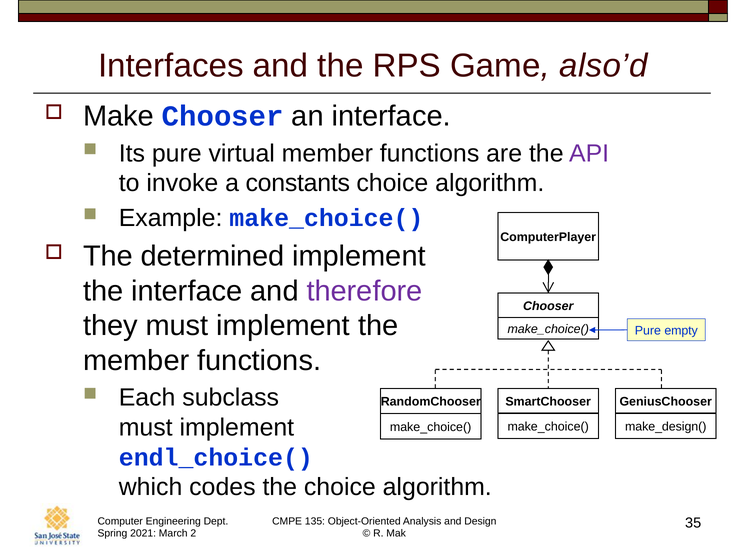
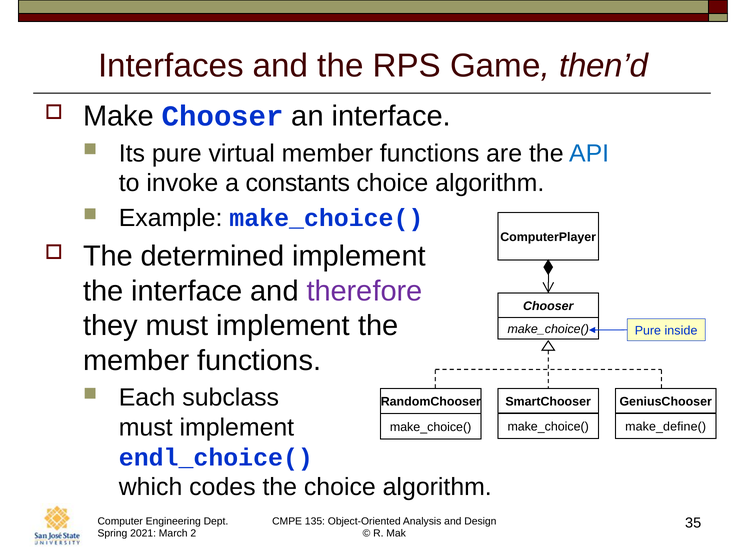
also’d: also’d -> then’d (604, 66)
API colour: purple -> blue (589, 153)
empty: empty -> inside (681, 331)
make_design(: make_design( -> make_define( (666, 427)
